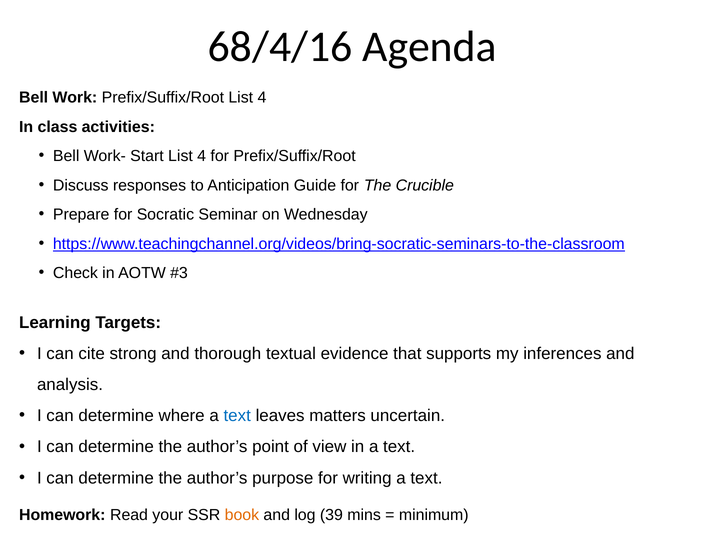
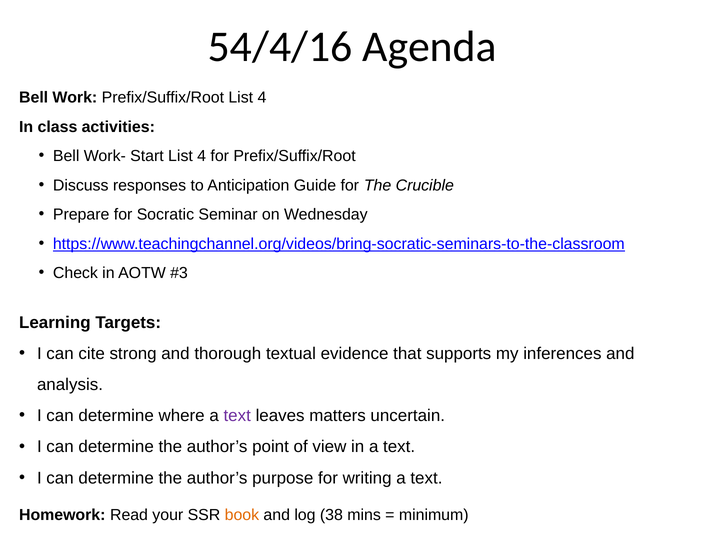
68/4/16: 68/4/16 -> 54/4/16 (280, 47)
text colour: blue -> purple (237, 416)
39: 39 -> 38 (331, 515)
